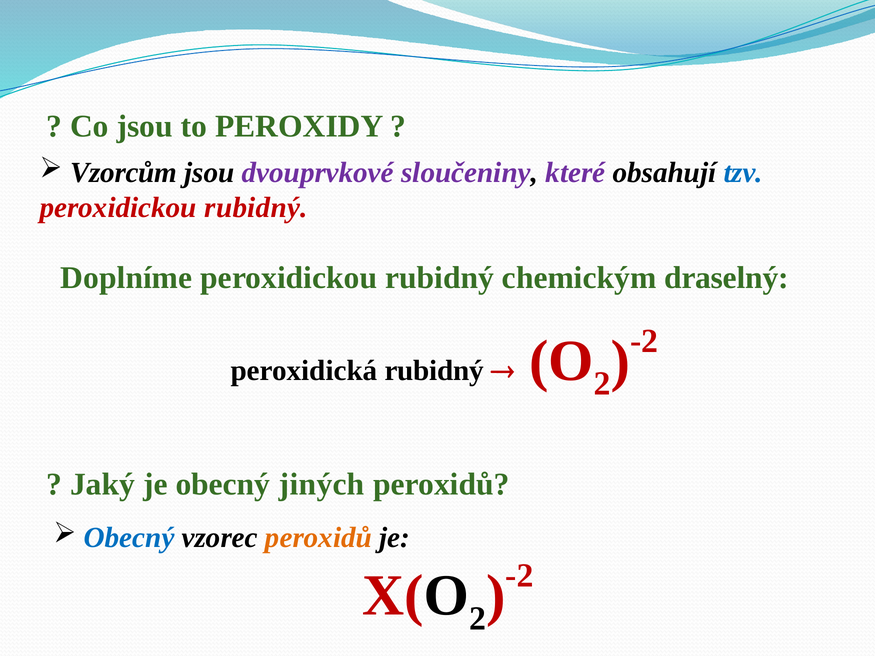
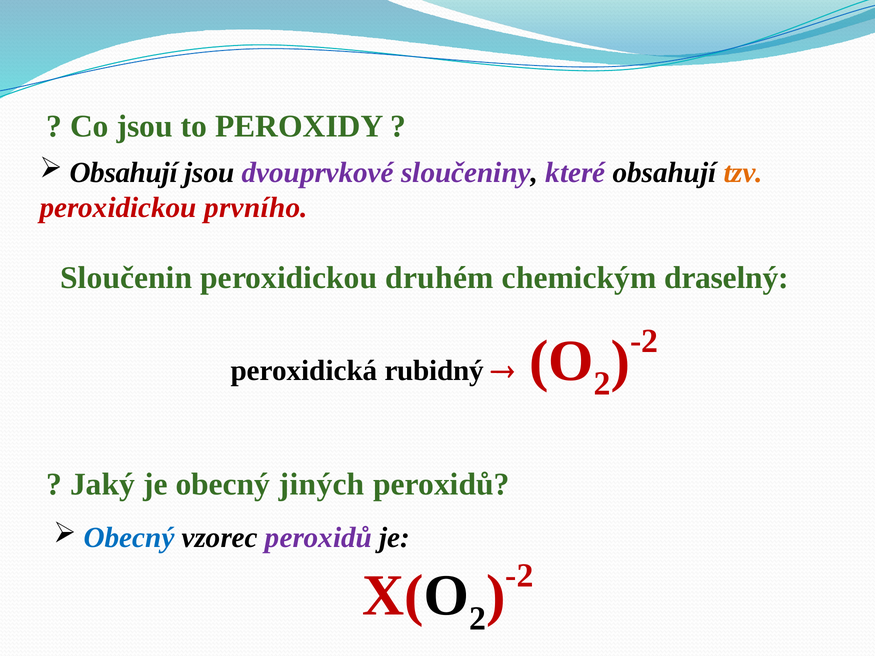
Vzorcům: Vzorcům -> Obsahují (124, 173)
tzv colour: blue -> orange (743, 173)
rubidný: rubidný -> prvního (256, 208)
Doplníme: Doplníme -> Sloučenin (126, 278)
rubidný: rubidný -> druhém (439, 278)
peroxidů colour: orange -> purple (318, 538)
